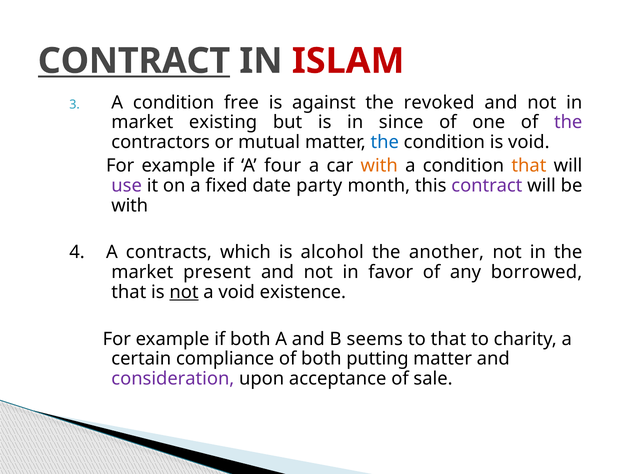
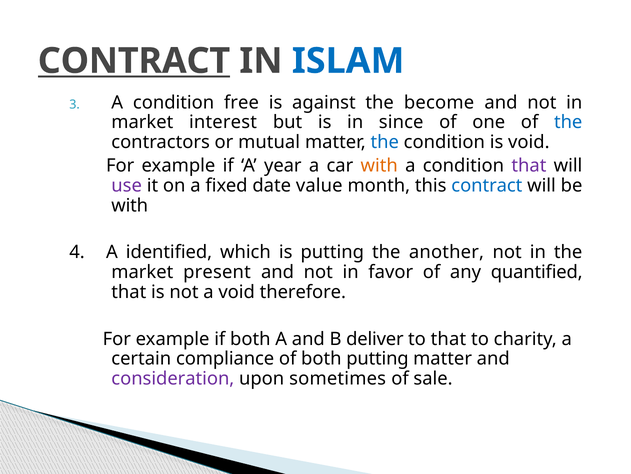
ISLAM colour: red -> blue (348, 61)
revoked: revoked -> become (439, 102)
existing: existing -> interest (223, 122)
the colour: purple -> blue (568, 122)
four: four -> year (283, 165)
that colour: orange -> purple (529, 165)
party: party -> value (319, 185)
contract colour: purple -> blue (487, 185)
contracts: contracts -> identified (169, 252)
is alcohol: alcohol -> putting (332, 252)
borrowed: borrowed -> quantified (537, 272)
not underline: present -> none (184, 292)
existence: existence -> therefore (303, 292)
seems: seems -> deliver (375, 338)
acceptance: acceptance -> sometimes (338, 378)
